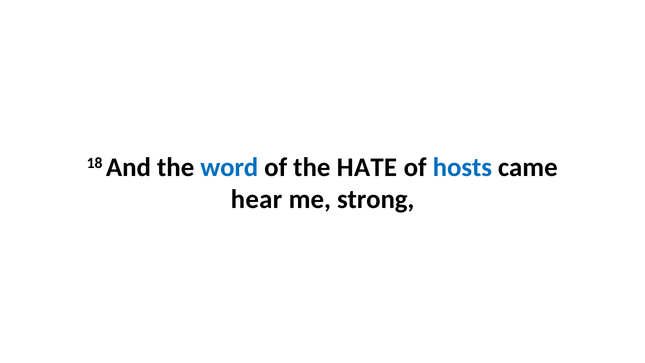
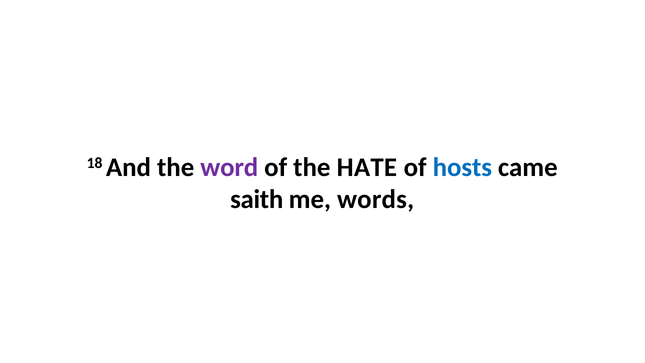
word colour: blue -> purple (229, 167)
hear: hear -> saith (257, 199)
strong: strong -> words (376, 199)
